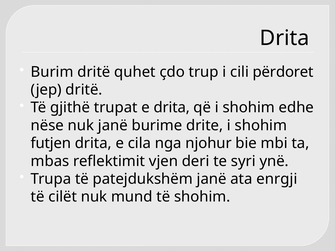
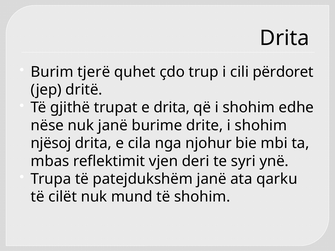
Burim dritë: dritë -> tjerë (94, 72)
futjen: futjen -> njësoj (51, 143)
enrgji: enrgji -> qarku (277, 179)
